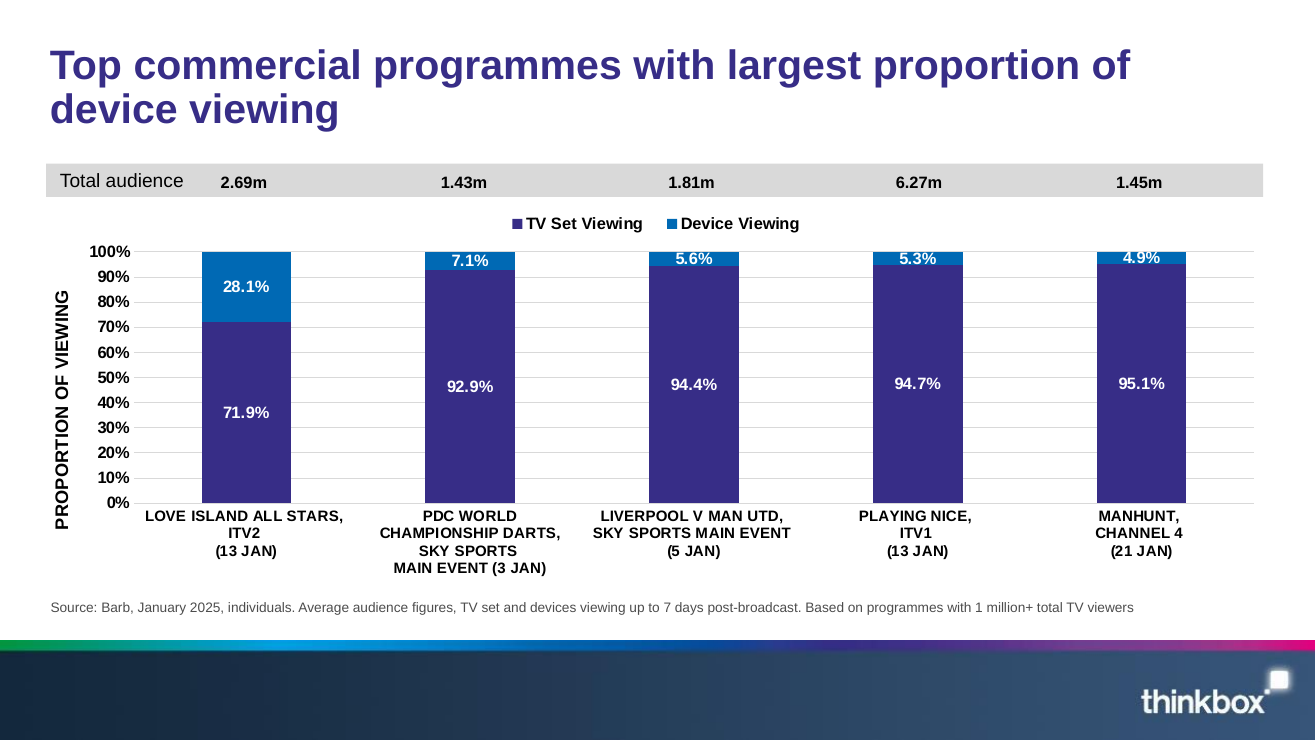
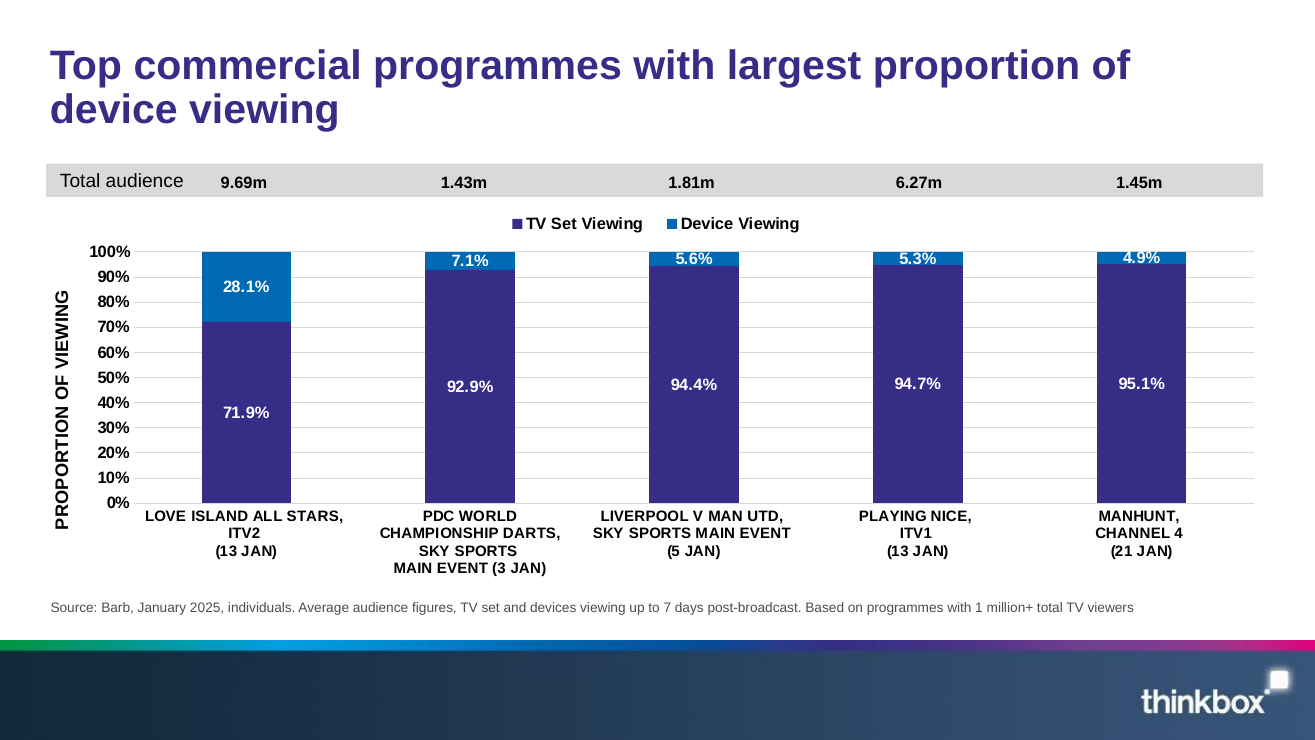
2.69m: 2.69m -> 9.69m (244, 183)
